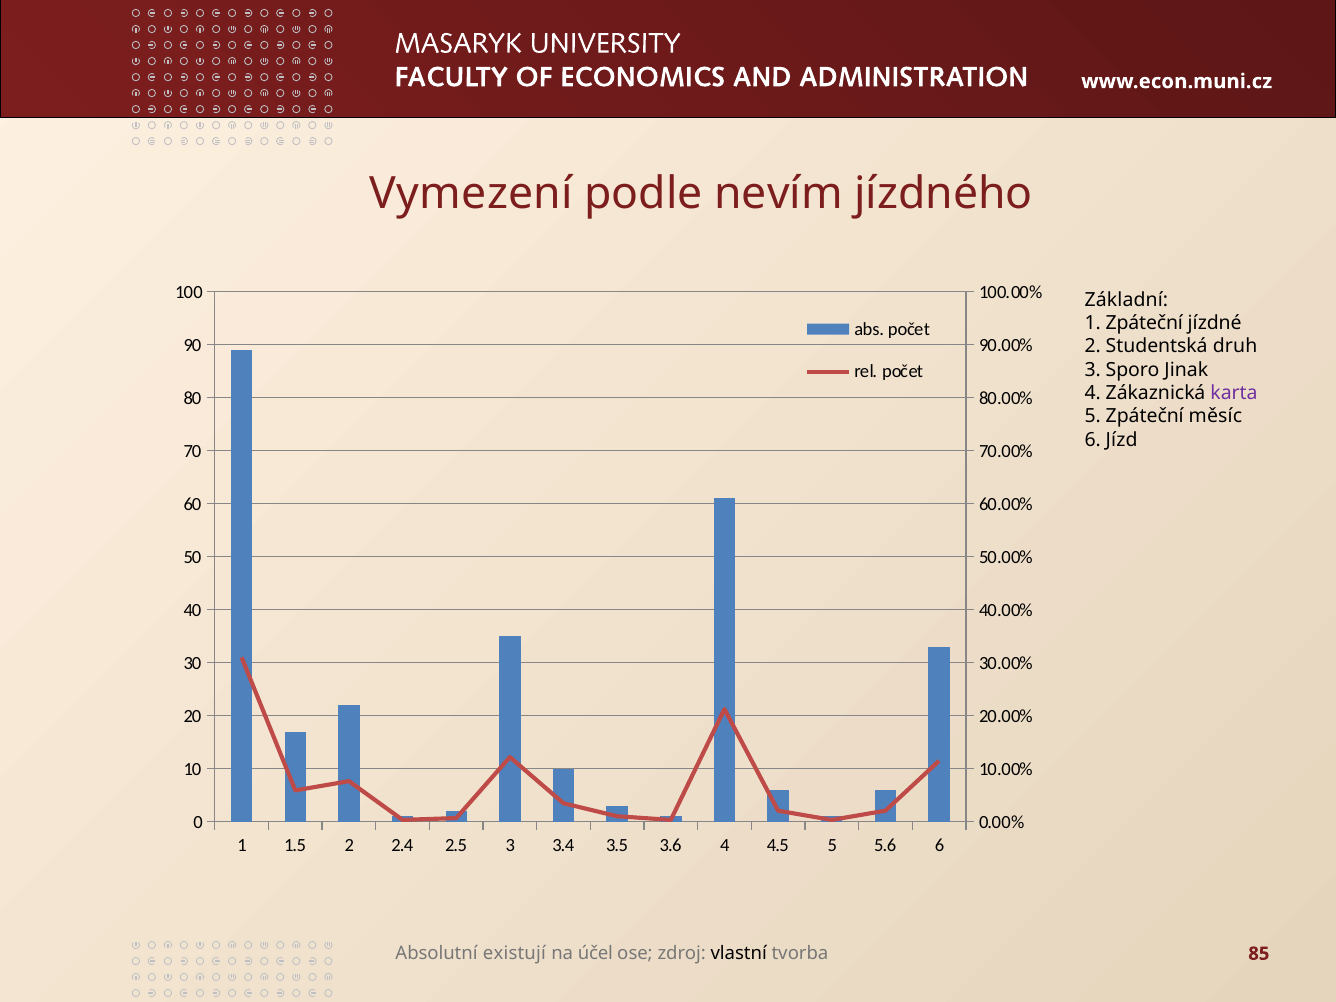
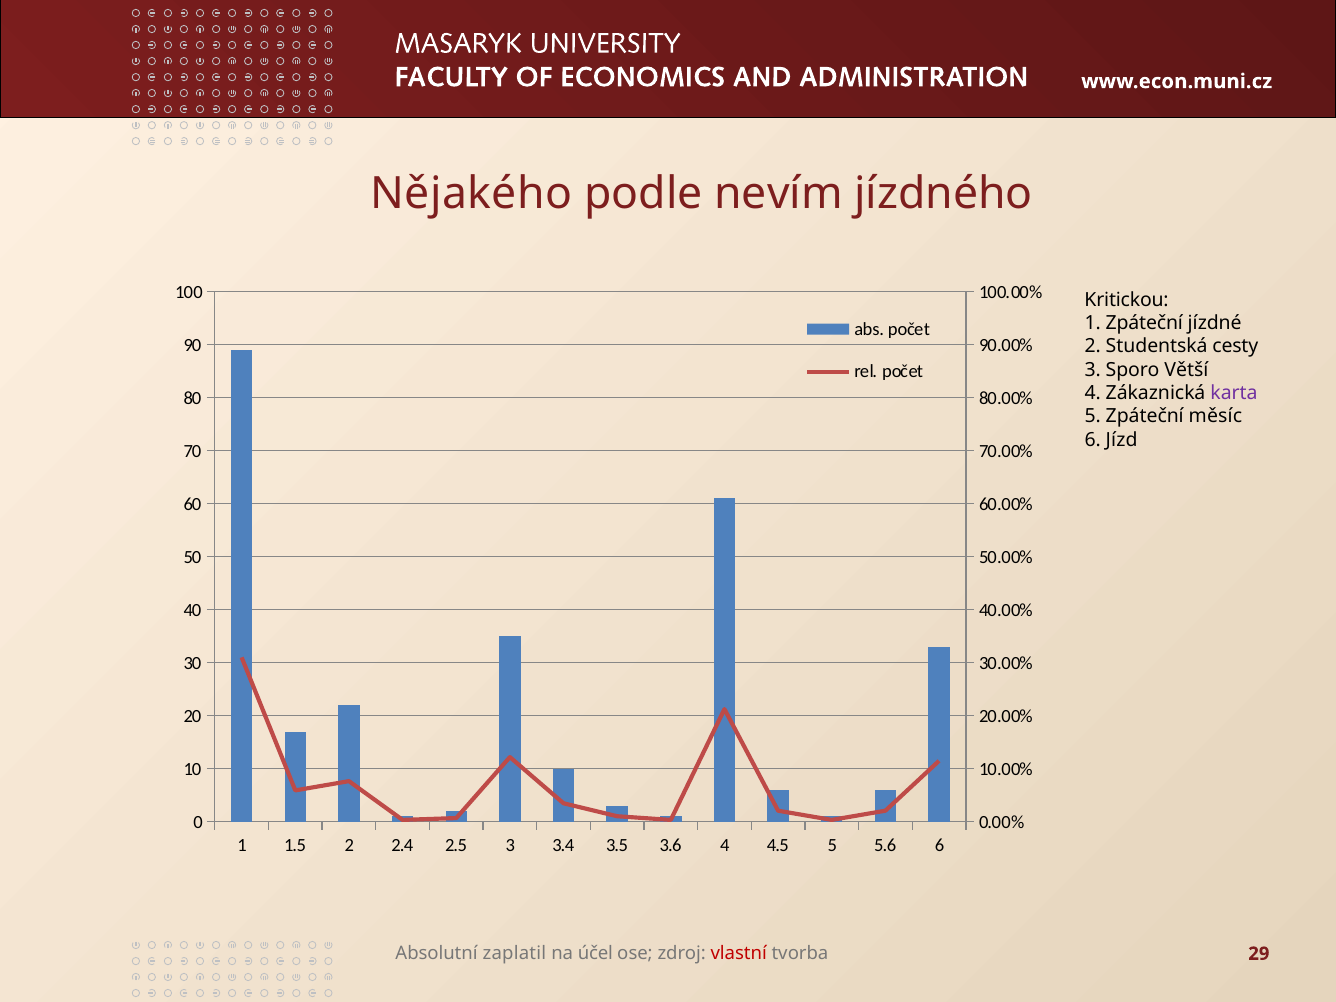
Vymezení: Vymezení -> Nějakého (471, 194)
Základní: Základní -> Kritickou (1127, 300)
druh: druh -> cesty (1235, 346)
Jinak: Jinak -> Větší (1186, 370)
existují: existují -> zaplatil (514, 954)
vlastní colour: black -> red (739, 954)
85: 85 -> 29 (1259, 954)
